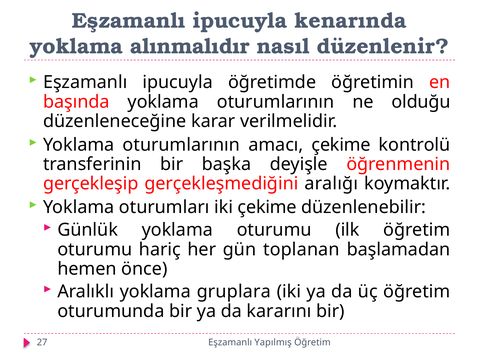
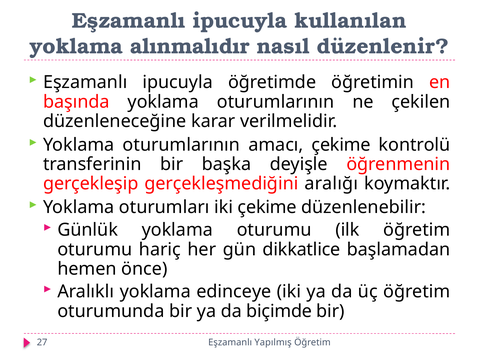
kenarında: kenarında -> kullanılan (350, 21)
olduğu: olduğu -> çekilen (421, 102)
toplanan: toplanan -> dikkatlice (302, 249)
gruplara: gruplara -> edinceye (234, 291)
kararını: kararını -> biçimde (279, 310)
